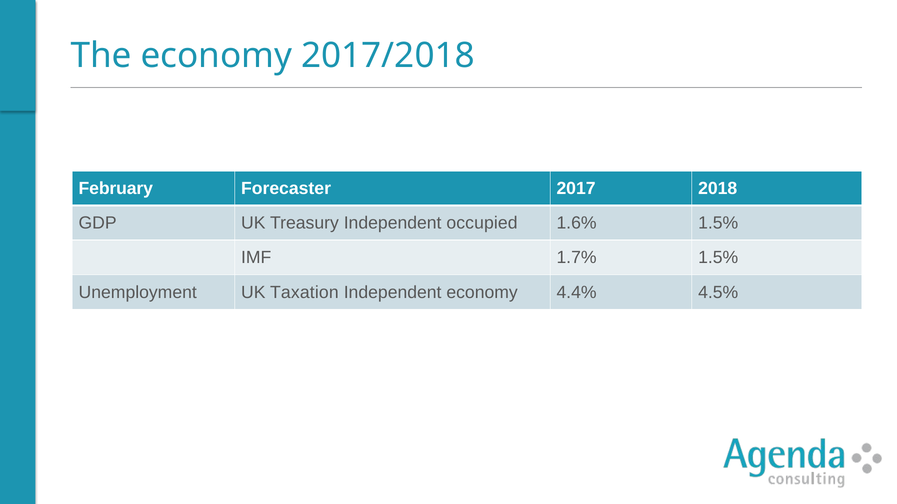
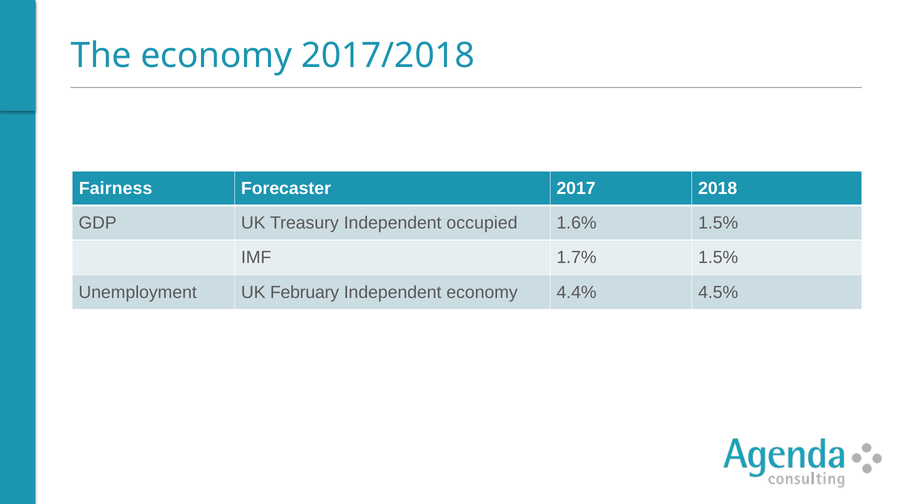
February: February -> Fairness (116, 189)
Taxation: Taxation -> February (305, 292)
